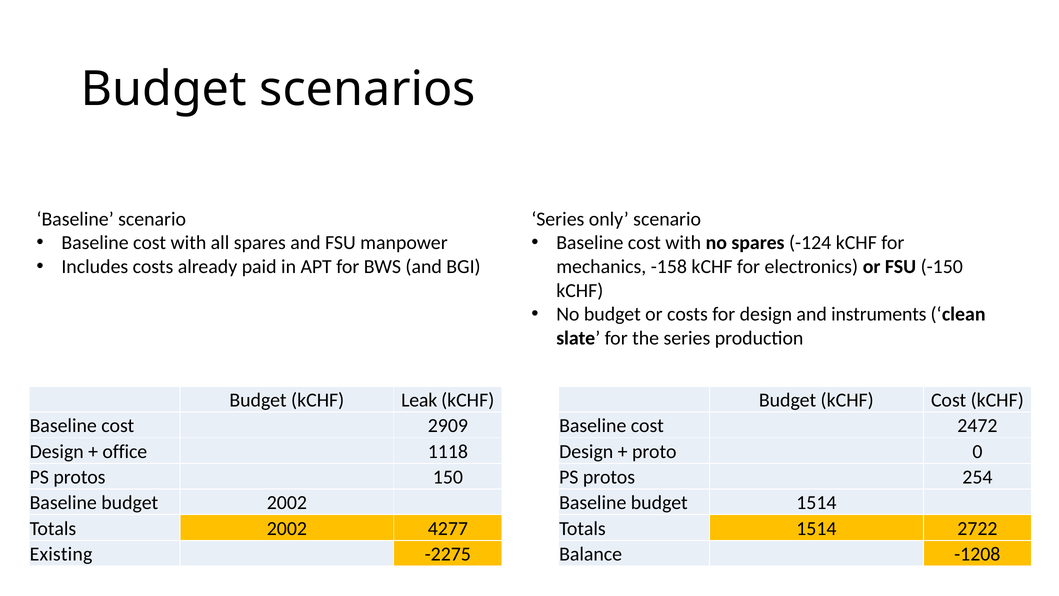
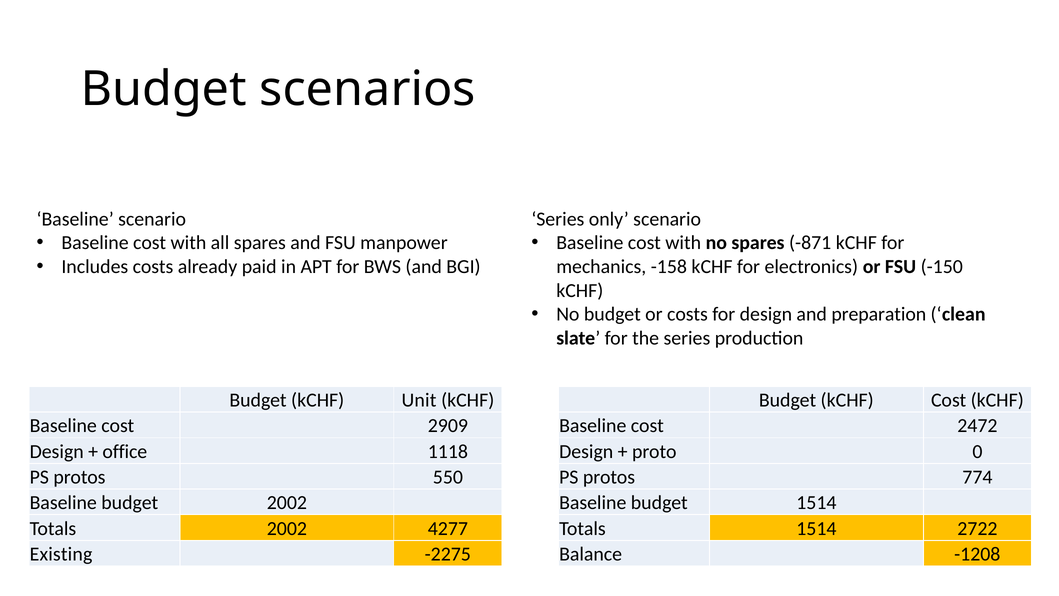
-124: -124 -> -871 (810, 243)
instruments: instruments -> preparation (879, 314)
Leak: Leak -> Unit (419, 400)
150: 150 -> 550 (448, 477)
254: 254 -> 774 (977, 477)
